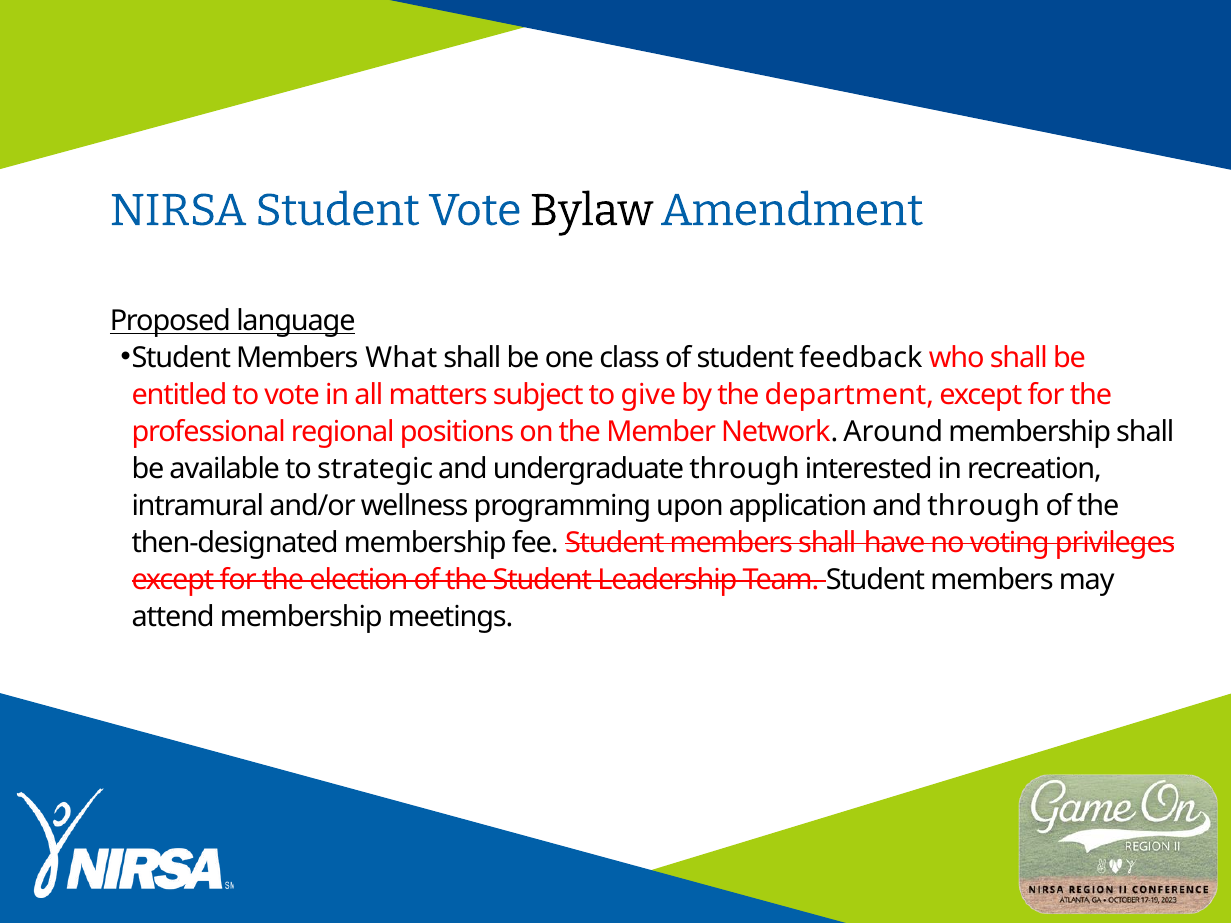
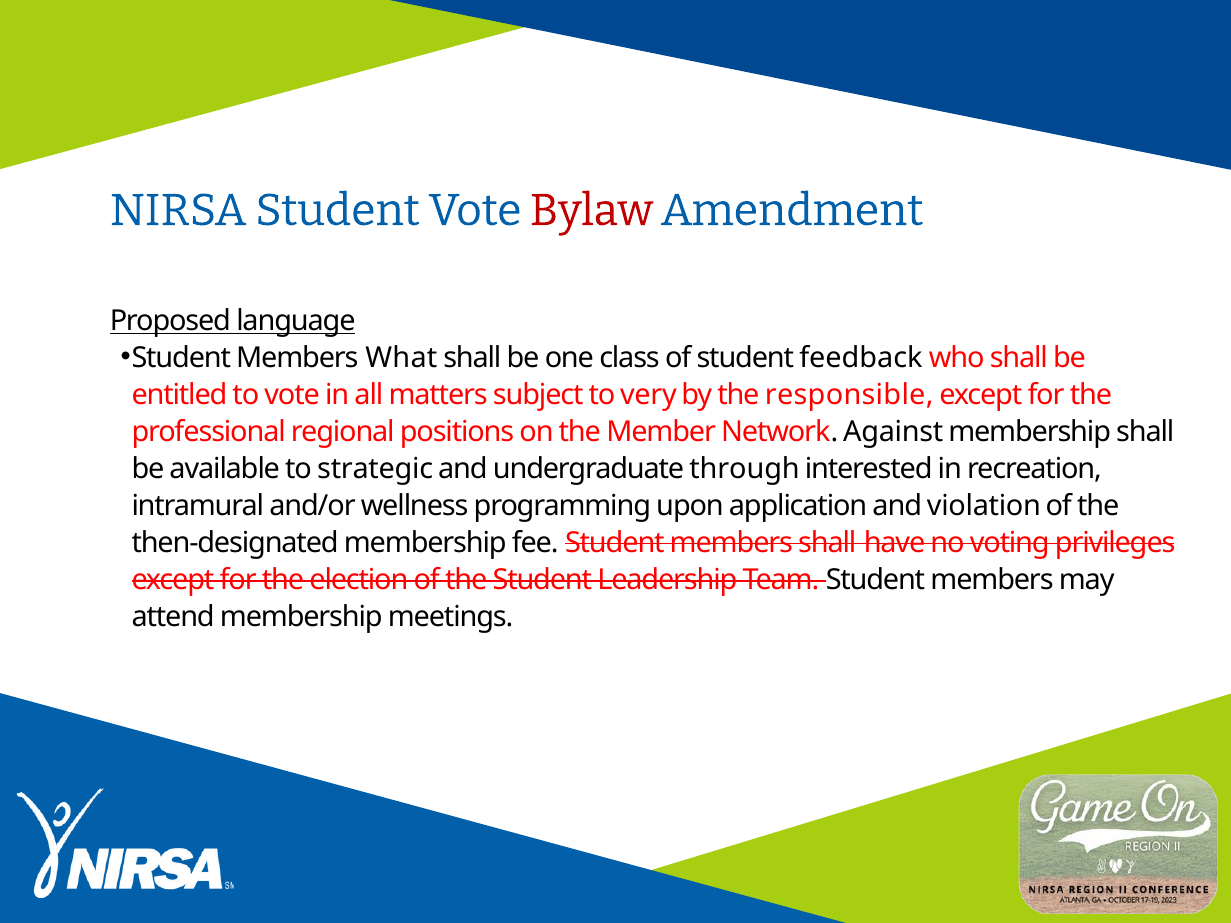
Bylaw colour: black -> red (591, 210)
give: give -> very (648, 395)
department: department -> responsible (849, 395)
Around: Around -> Against (893, 432)
and through: through -> violation (984, 506)
